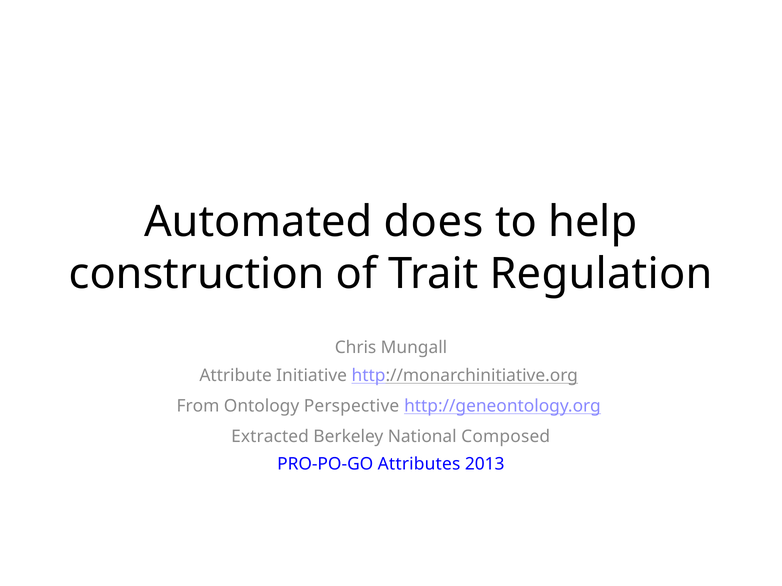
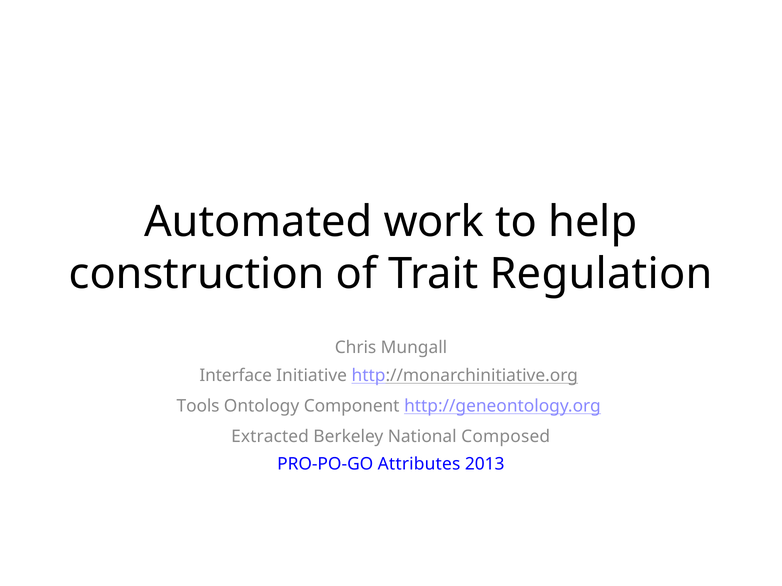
does: does -> work (434, 222)
Attribute: Attribute -> Interface (236, 376)
From: From -> Tools (198, 406)
Perspective: Perspective -> Component (352, 406)
